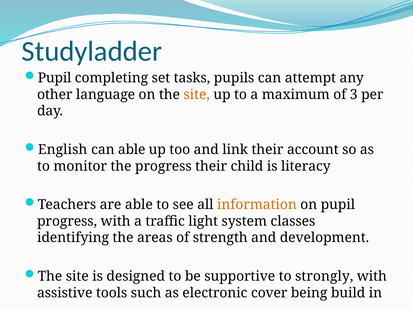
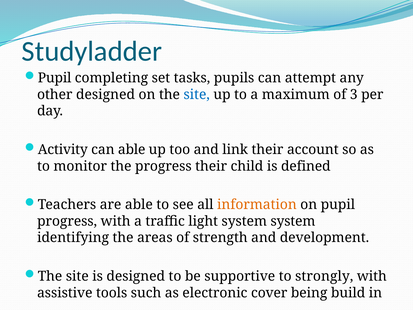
other language: language -> designed (106, 94)
site colour: orange -> blue (197, 94)
English: English -> Activity (63, 149)
literacy: literacy -> defined (306, 166)
system classes: classes -> system (293, 221)
